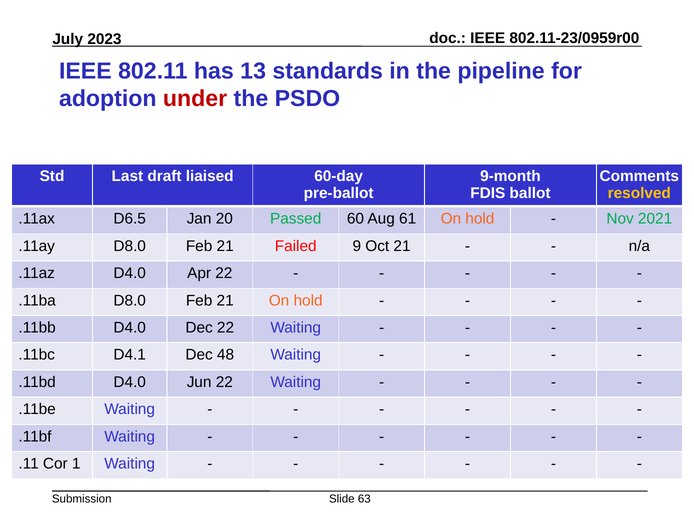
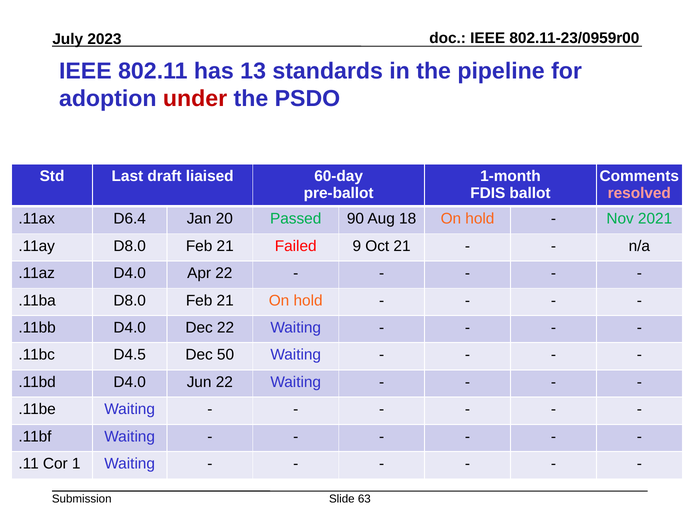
9-month: 9-month -> 1-month (510, 176)
resolved colour: yellow -> pink (639, 193)
D6.5: D6.5 -> D6.4 (130, 219)
60: 60 -> 90 (356, 219)
61: 61 -> 18 (408, 219)
D4.1: D4.1 -> D4.5 (130, 355)
48: 48 -> 50 (226, 355)
